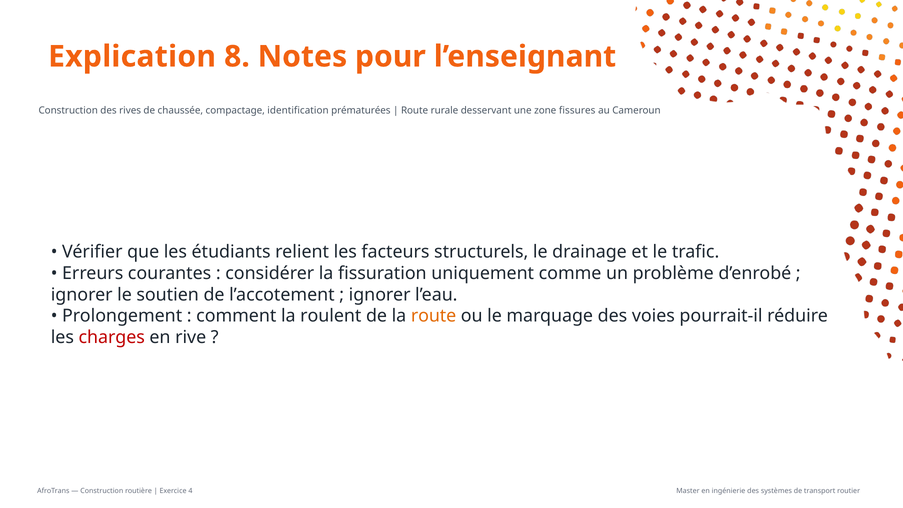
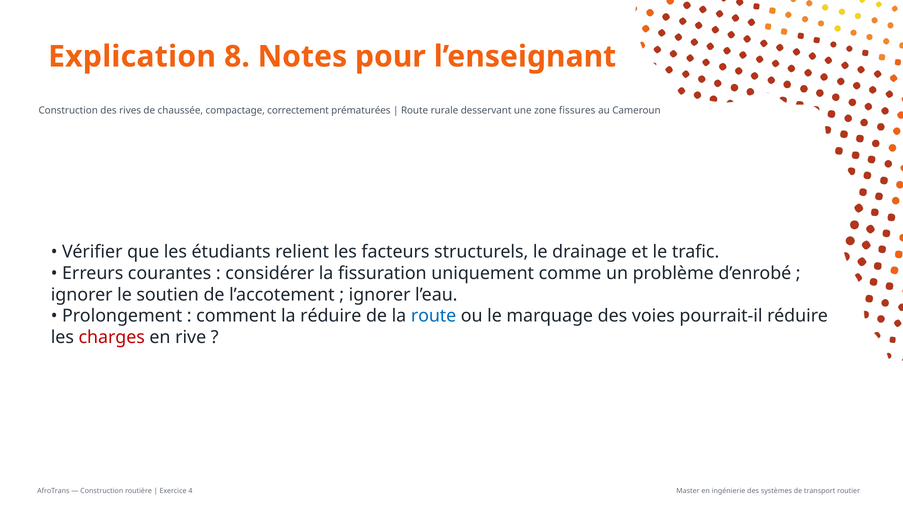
identification: identification -> correctement (298, 111)
la roulent: roulent -> réduire (331, 316)
route colour: orange -> blue (434, 316)
